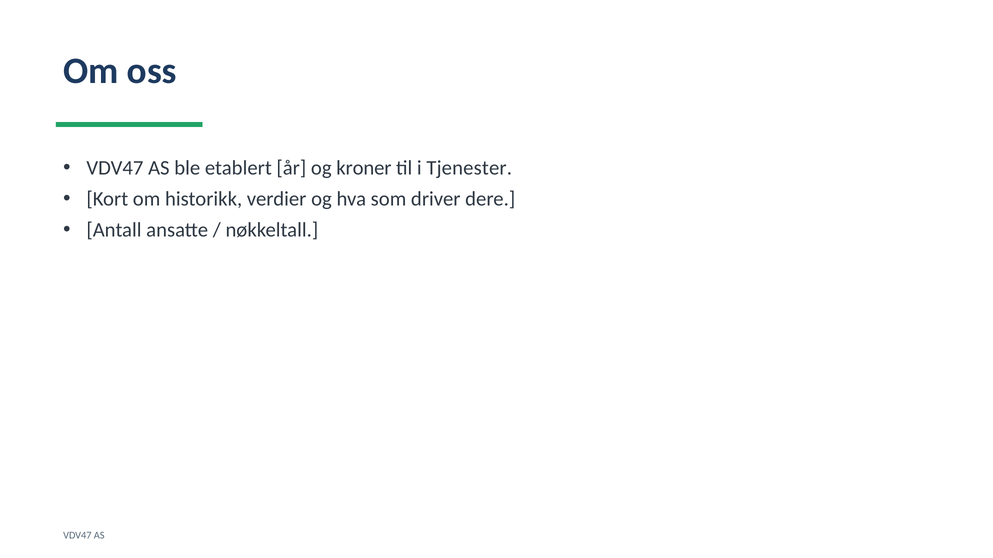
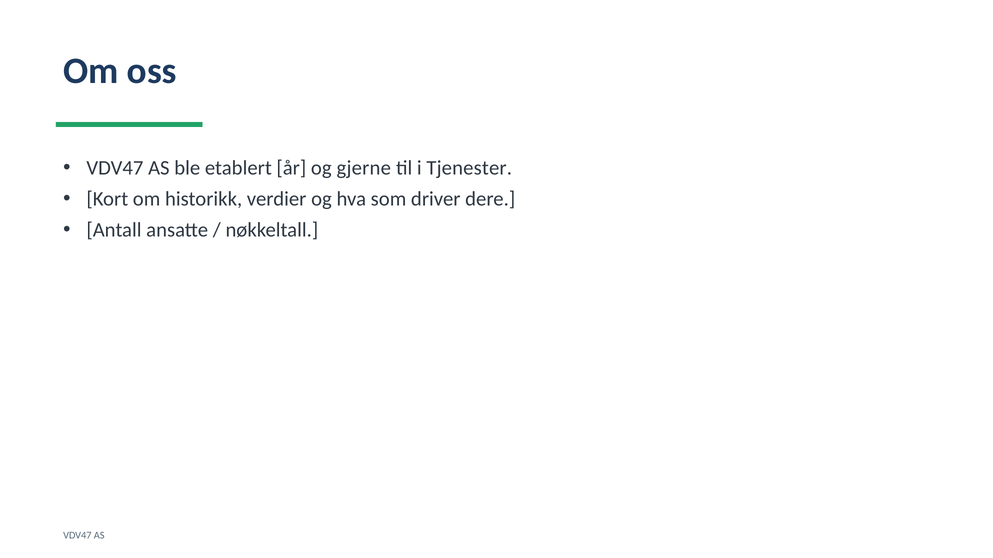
kroner: kroner -> gjerne (364, 168)
